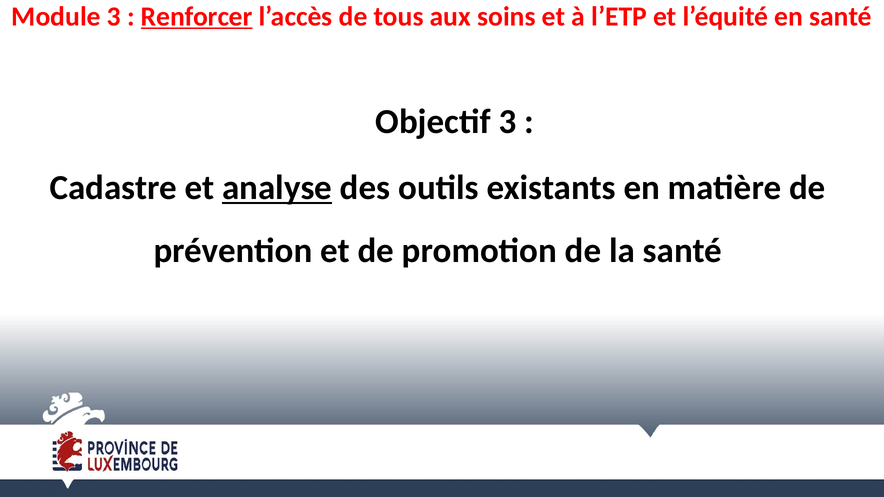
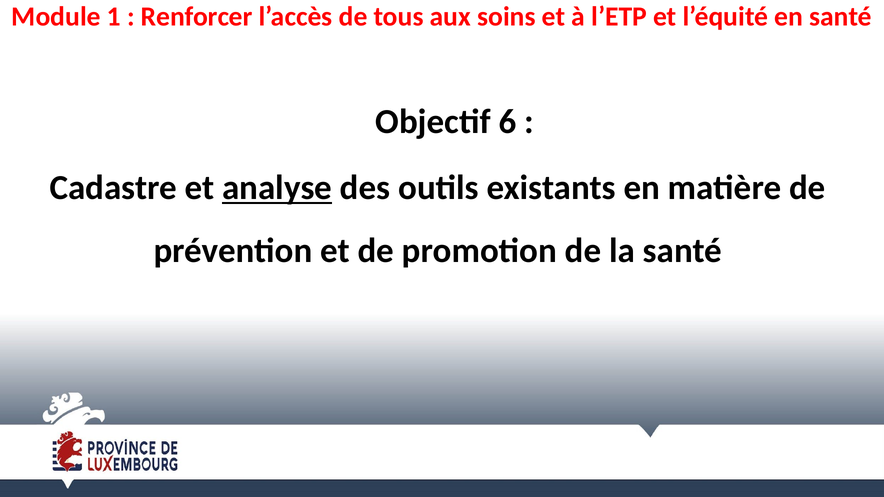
Module 3: 3 -> 1 (114, 16)
Renforcer underline: present -> none (197, 16)
Objectif 3: 3 -> 6 (507, 122)
